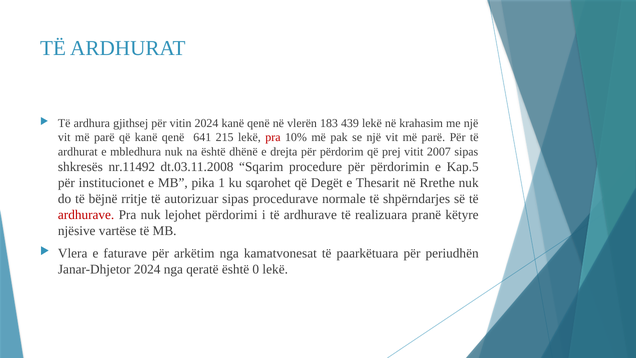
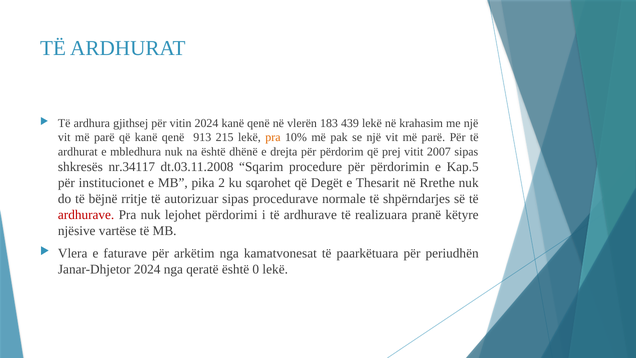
641: 641 -> 913 (202, 137)
pra colour: red -> orange (273, 137)
nr.11492: nr.11492 -> nr.34117 (132, 167)
1: 1 -> 2 (222, 183)
